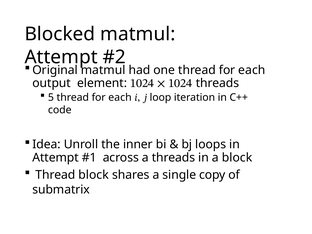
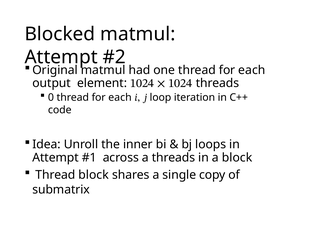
5: 5 -> 0 (51, 97)
